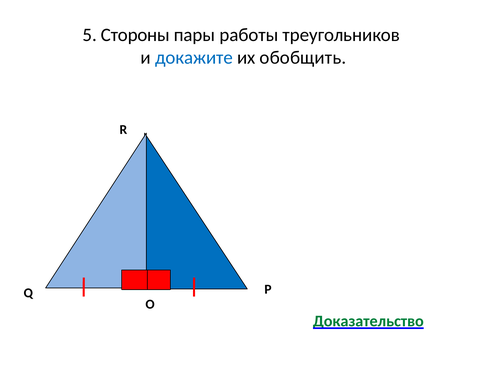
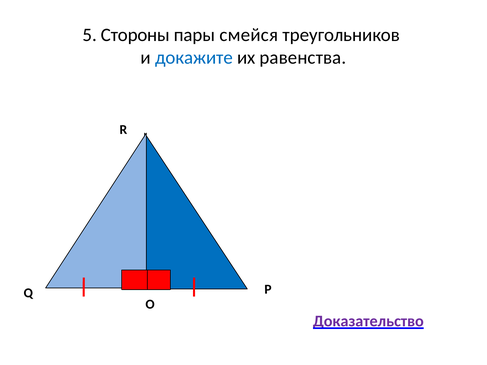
работы: работы -> смейся (249, 35)
обобщить: обобщить -> равенства (303, 58)
Доказательство colour: green -> purple (368, 321)
